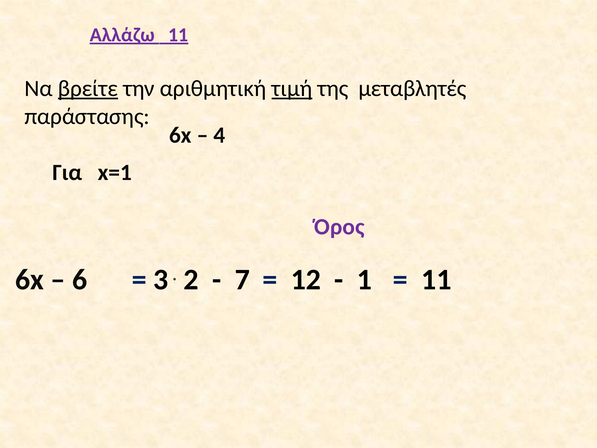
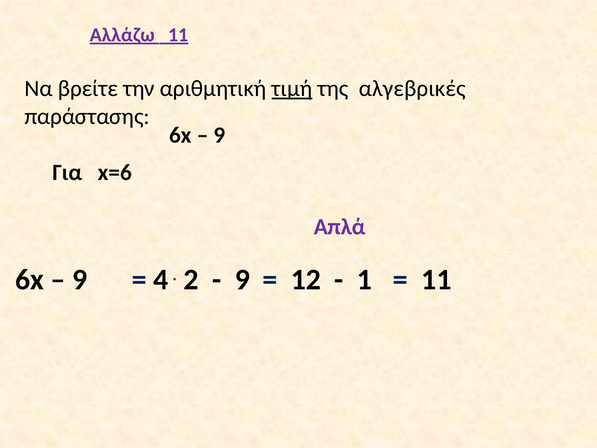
βρείτε underline: present -> none (88, 88)
μεταβλητές: μεταβλητές -> αλγεβρικές (412, 88)
4: 4 -> 9 (219, 135)
x=1: x=1 -> x=6 (115, 172)
Όρος: Όρος -> Απλά (340, 227)
6: 6 -> 9 (80, 279)
3: 3 -> 4 (161, 279)
7: 7 -> 9 (242, 279)
